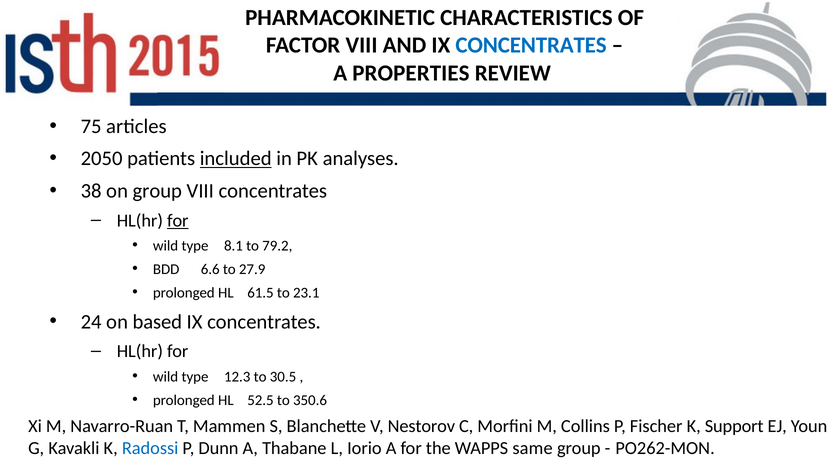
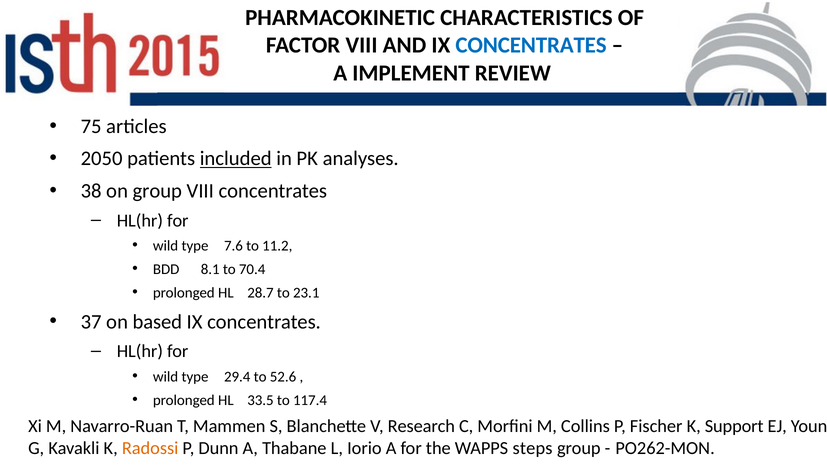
PROPERTIES: PROPERTIES -> IMPLEMENT (411, 73)
for underline: present -> none (178, 221)
8.1: 8.1 -> 7.6 (233, 246)
79.2: 79.2 -> 11.2 (277, 246)
6.6: 6.6 -> 8.1 (210, 269)
27.9: 27.9 -> 70.4 (252, 269)
61.5: 61.5 -> 28.7 (260, 293)
24: 24 -> 37 (91, 322)
12.3: 12.3 -> 29.4 (237, 377)
30.5: 30.5 -> 52.6 (283, 377)
52.5: 52.5 -> 33.5 (260, 400)
350.6: 350.6 -> 117.4 (310, 400)
Nestorov: Nestorov -> Research (421, 426)
Radossi colour: blue -> orange (150, 448)
same: same -> steps (533, 448)
